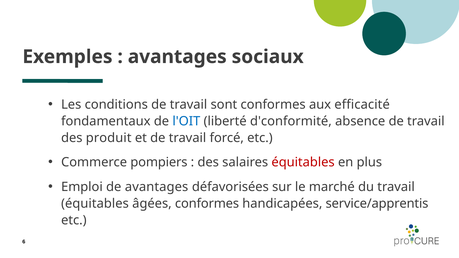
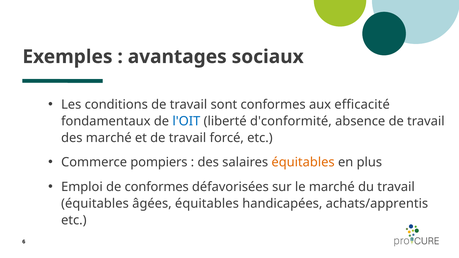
des produit: produit -> marché (109, 138)
équitables colour: red -> orange (303, 162)
de avantages: avantages -> conformes (157, 187)
âgées conformes: conformes -> équitables (207, 204)
service/apprentis: service/apprentis -> achats/apprentis (377, 204)
